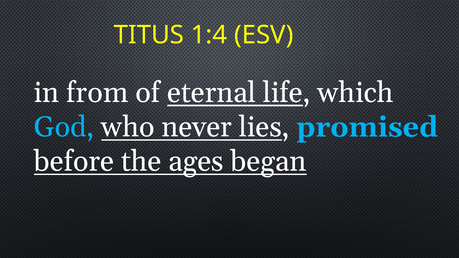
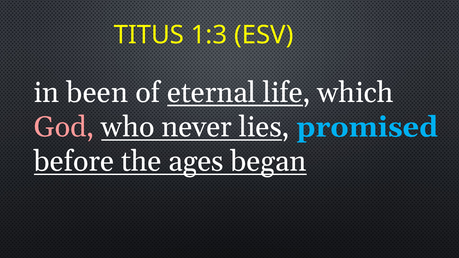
1:4: 1:4 -> 1:3 (209, 35)
from: from -> been (97, 93)
God colour: light blue -> pink (64, 127)
